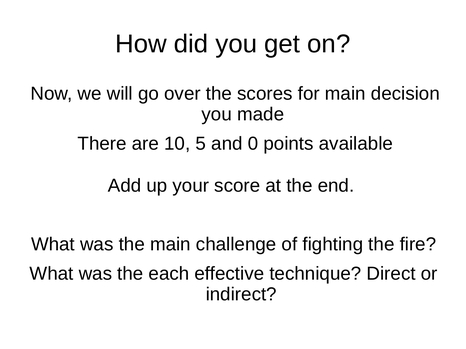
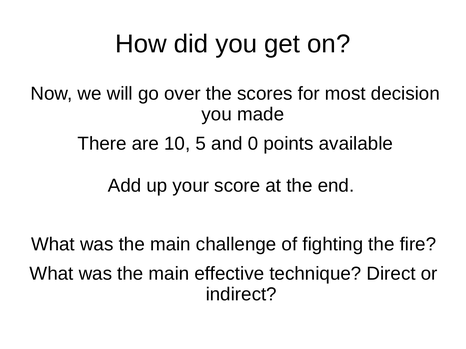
for main: main -> most (345, 94)
each: each -> main (169, 274)
